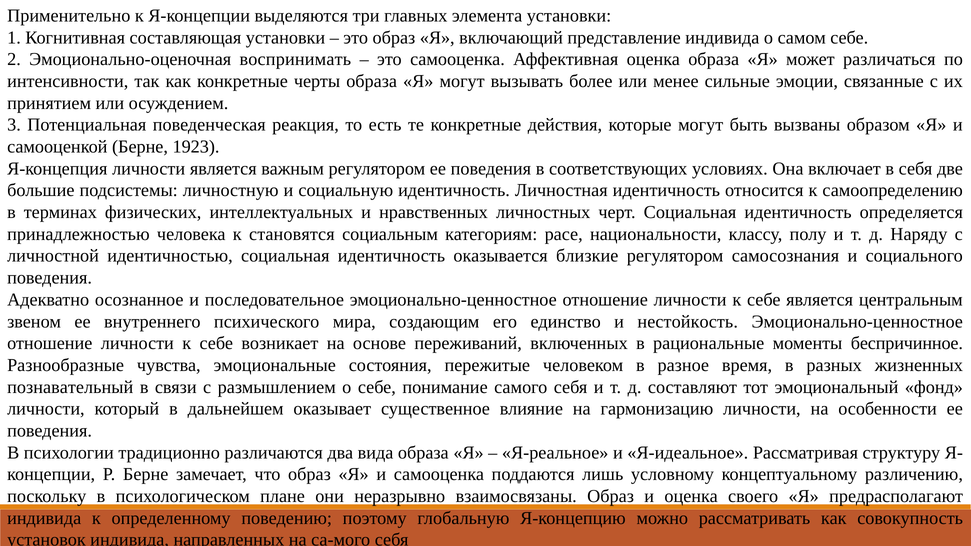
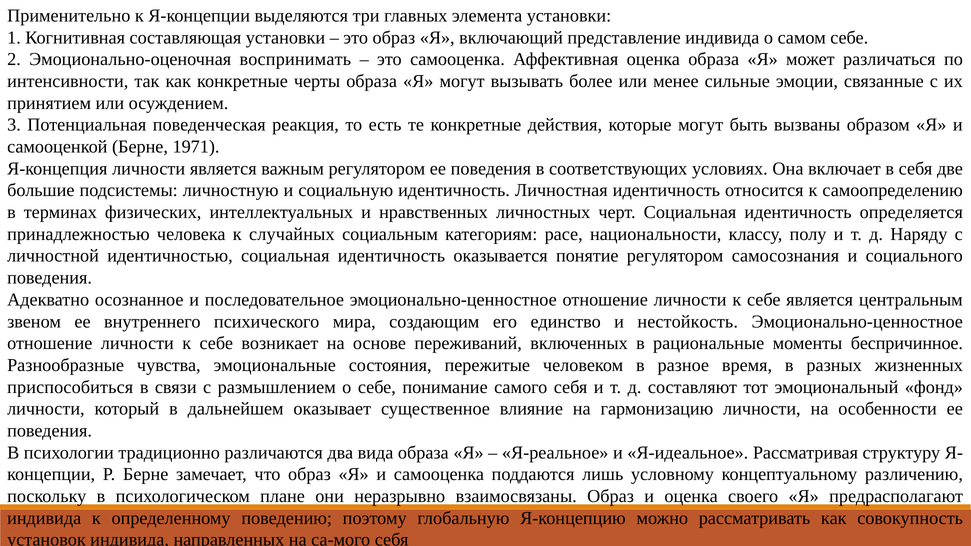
1923: 1923 -> 1971 (196, 147)
становятся: становятся -> случайных (292, 234)
близкие: близкие -> понятие (587, 256)
познавательный: познавательный -> приспособиться (70, 387)
